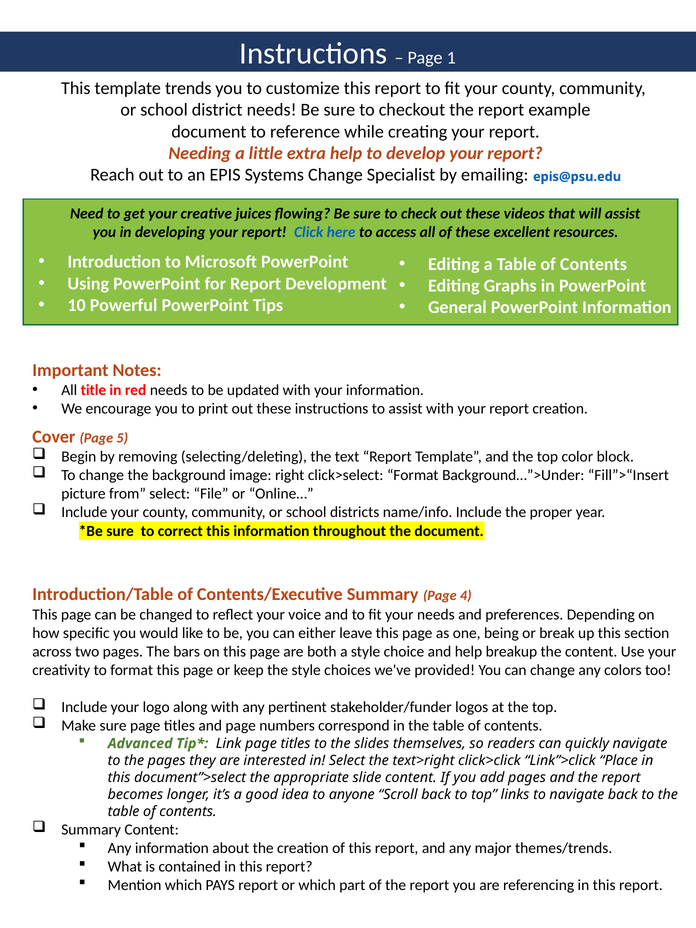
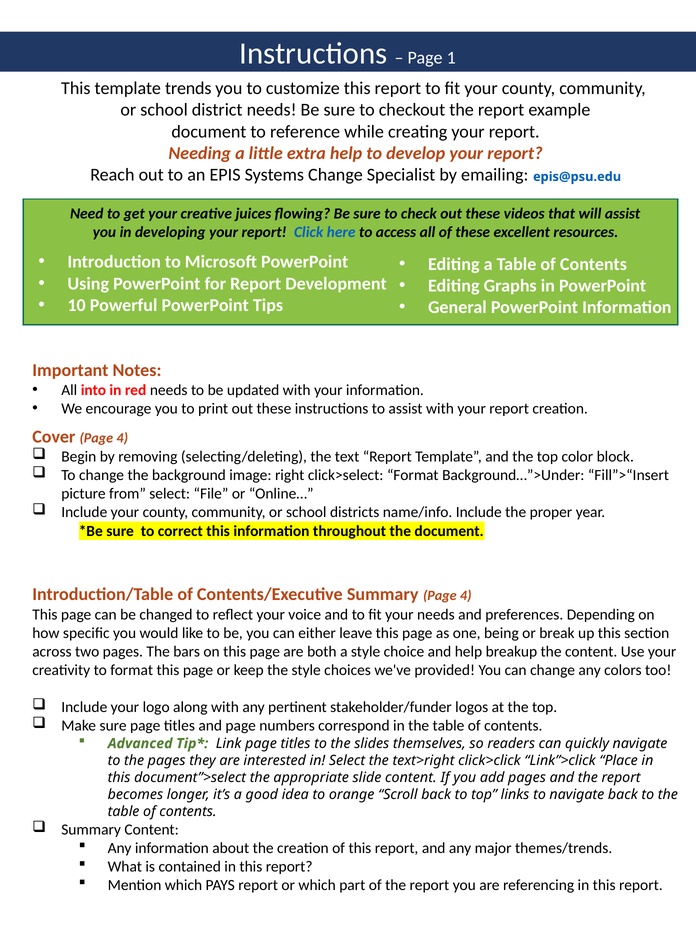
title: title -> into (93, 390)
Cover Page 5: 5 -> 4 (122, 438)
anyone: anyone -> orange (352, 795)
